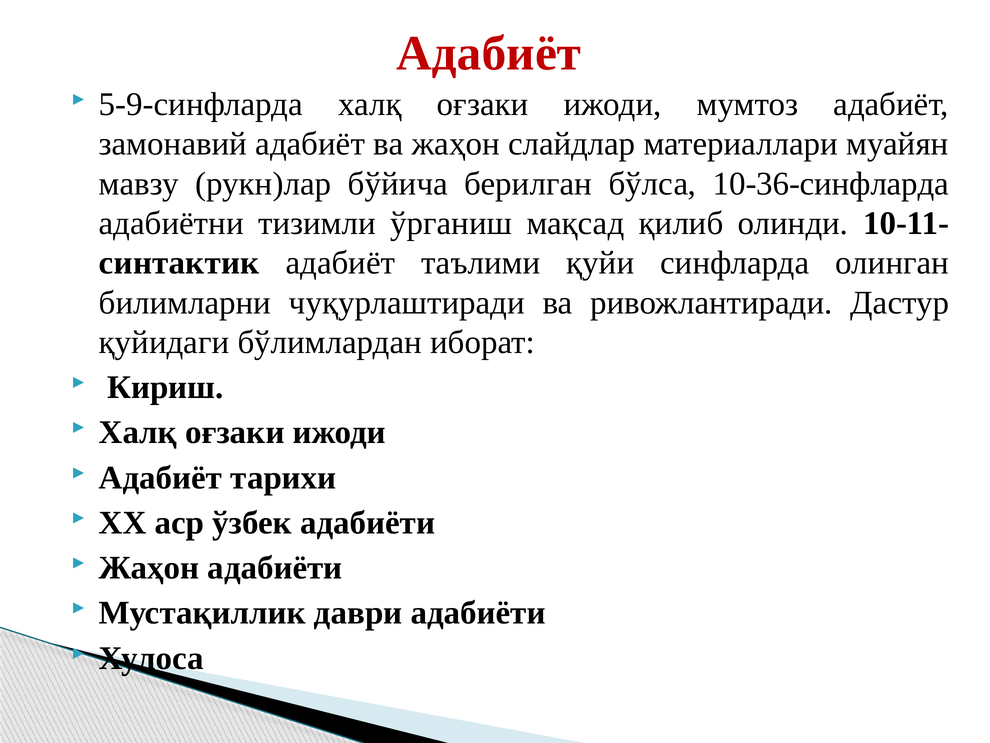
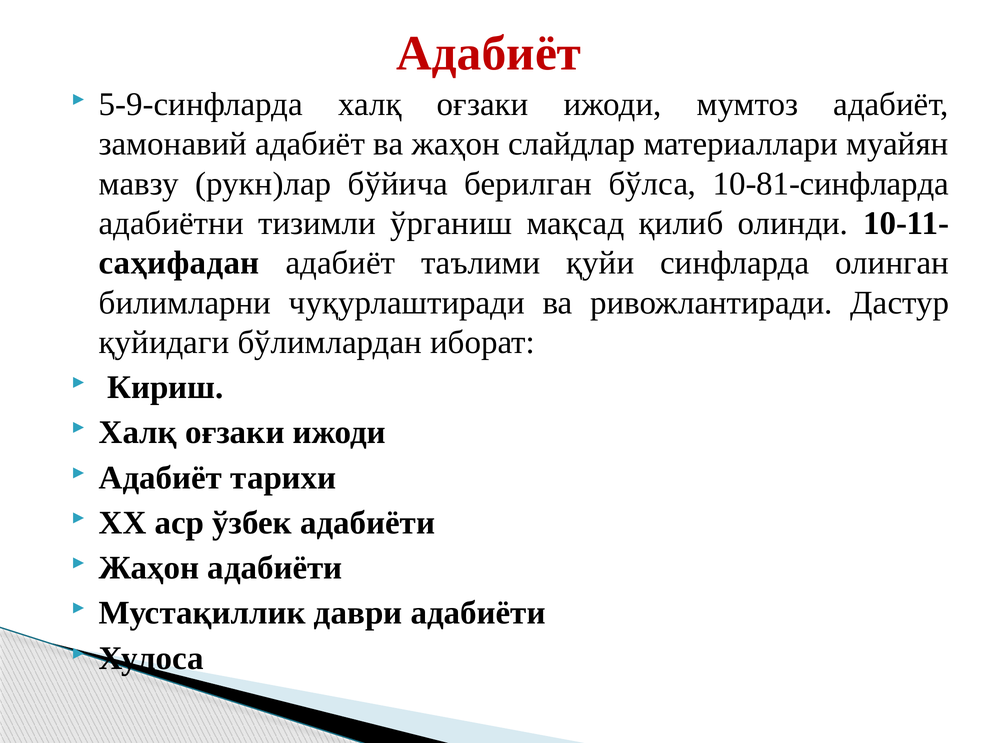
10-36-синфларда: 10-36-синфларда -> 10-81-синфларда (831, 184)
синтактик: синтактик -> саҳифадан (179, 263)
